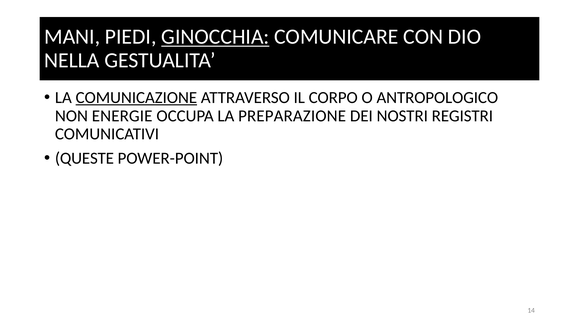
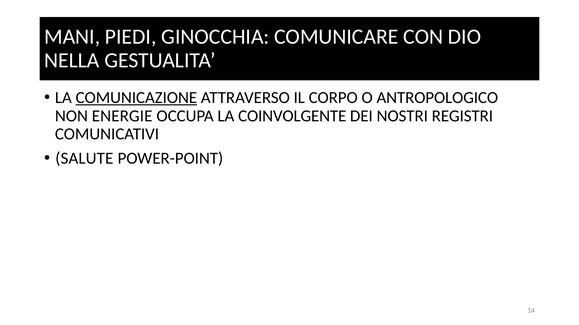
GINOCCHIA underline: present -> none (215, 37)
PREPARAZIONE: PREPARAZIONE -> COINVOLGENTE (292, 116)
QUESTE: QUESTE -> SALUTE (84, 159)
